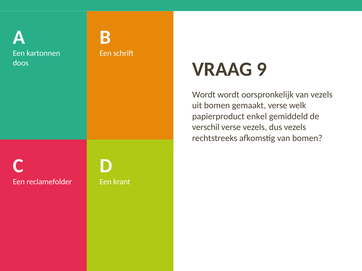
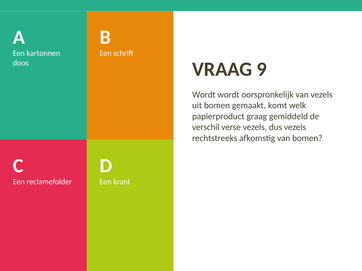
gemaakt verse: verse -> komt (278, 106)
enkel: enkel -> graag (257, 117)
